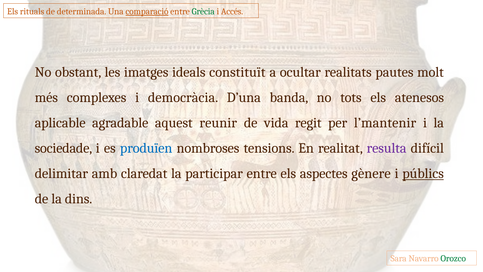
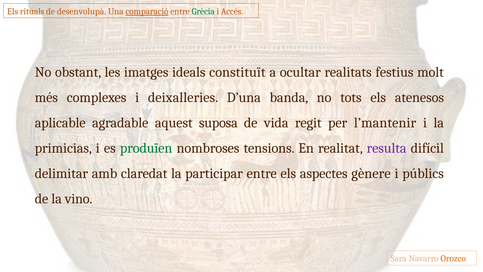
determinada: determinada -> desenvolupà (82, 11)
pautes: pautes -> festius (394, 72)
democràcia: democràcia -> deixalleries (183, 98)
reunir: reunir -> suposa (218, 123)
sociedade: sociedade -> primicias (63, 148)
produïen colour: blue -> green (146, 148)
públics underline: present -> none (423, 173)
dins: dins -> vino (79, 199)
Orozco colour: green -> orange (453, 258)
